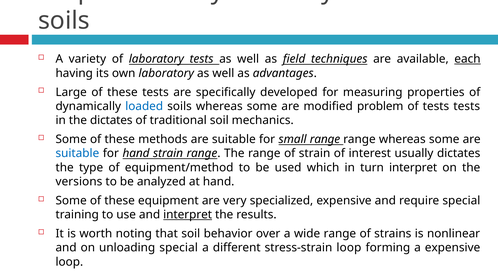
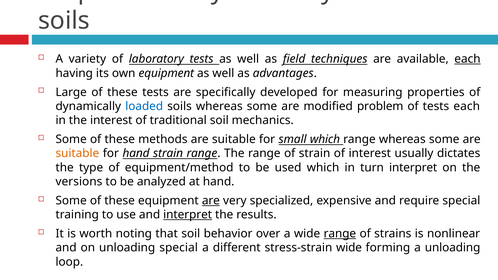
own laboratory: laboratory -> equipment (166, 73)
tests tests: tests -> each (467, 106)
the dictates: dictates -> interest (111, 120)
small range: range -> which (325, 139)
suitable colour: blue -> orange (77, 153)
are underline: none -> present (211, 201)
range underline: none -> present (340, 234)
stress-strain loop: loop -> wide (349, 248)
a expensive: expensive -> unloading (453, 248)
